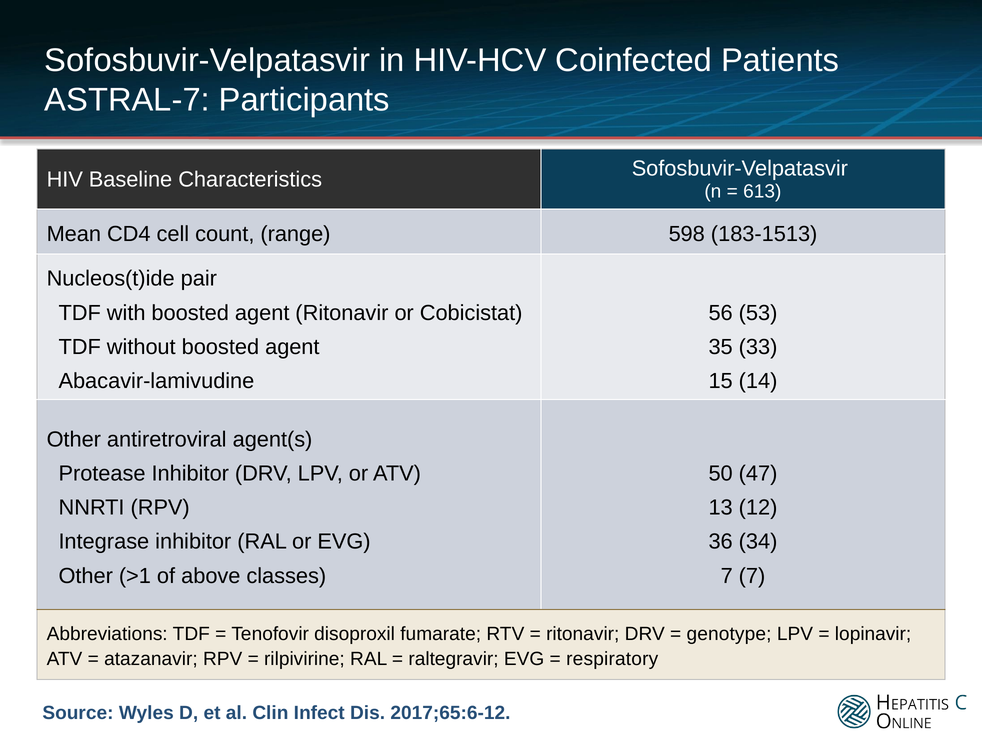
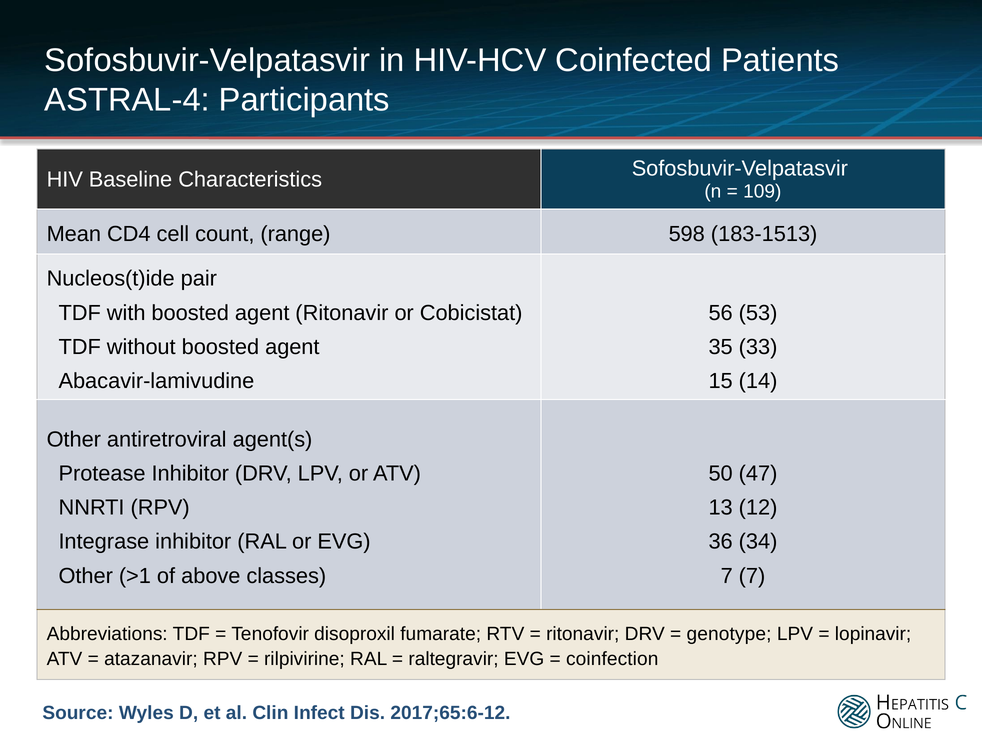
ASTRAL-7: ASTRAL-7 -> ASTRAL-4 (127, 100)
613: 613 -> 109 (762, 191)
respiratory: respiratory -> coinfection (612, 658)
